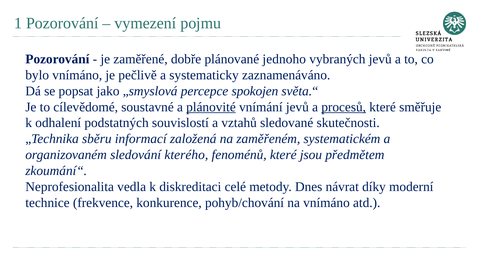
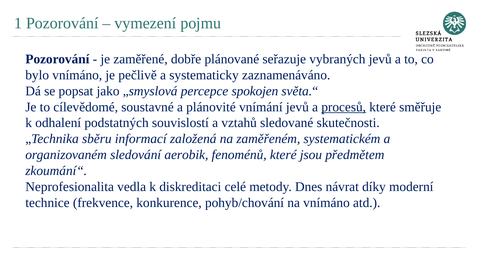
jednoho: jednoho -> seřazuje (284, 59)
plánovité underline: present -> none (211, 107)
kterého: kterého -> aerobik (186, 155)
